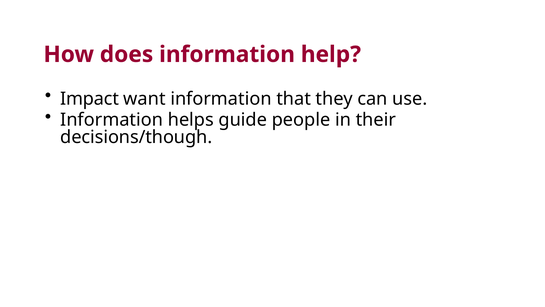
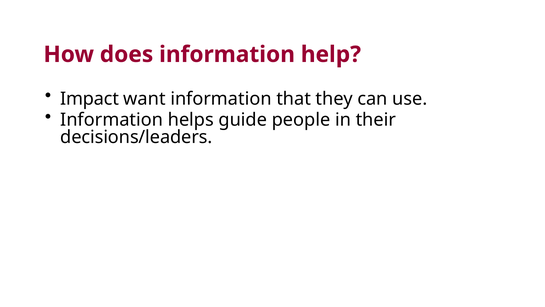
decisions/though: decisions/though -> decisions/leaders (136, 137)
